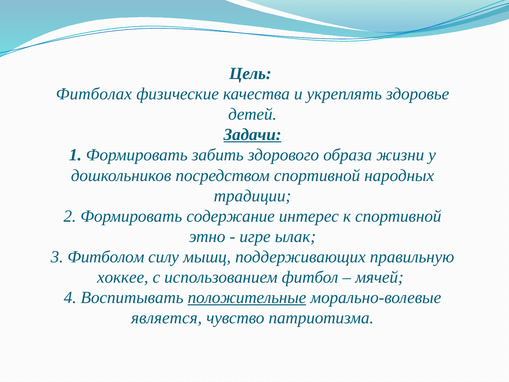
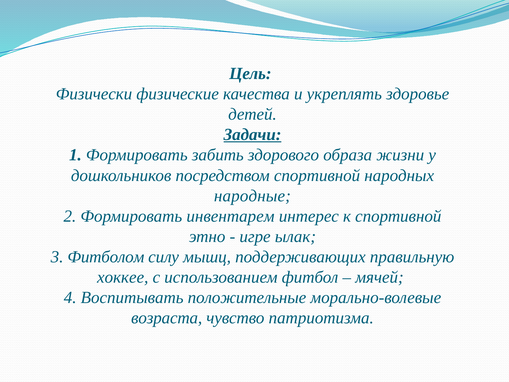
Фитболах: Фитболах -> Физически (94, 94)
традиции: традиции -> народные (252, 196)
содержание: содержание -> инвентарем (231, 216)
положительные underline: present -> none (247, 297)
является: является -> возраста (167, 318)
